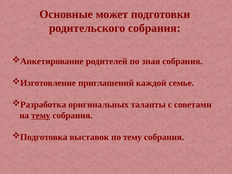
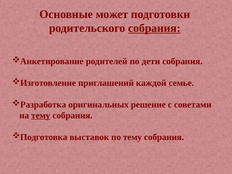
собрания underline: none -> present (154, 28)
зная: зная -> дети (151, 61)
таланты: таланты -> решение (148, 105)
